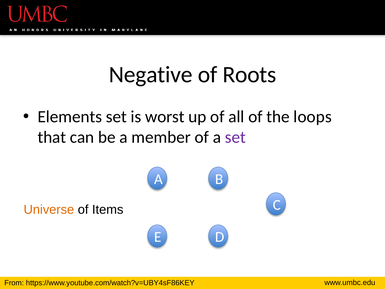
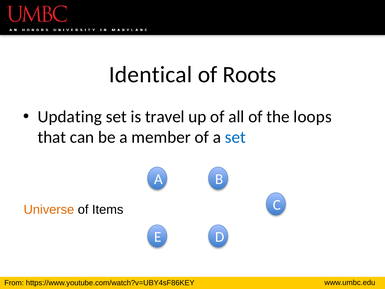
Negative: Negative -> Identical (151, 74)
Elements: Elements -> Updating (70, 117)
worst: worst -> travel (165, 117)
set colour: purple -> blue (235, 137)
